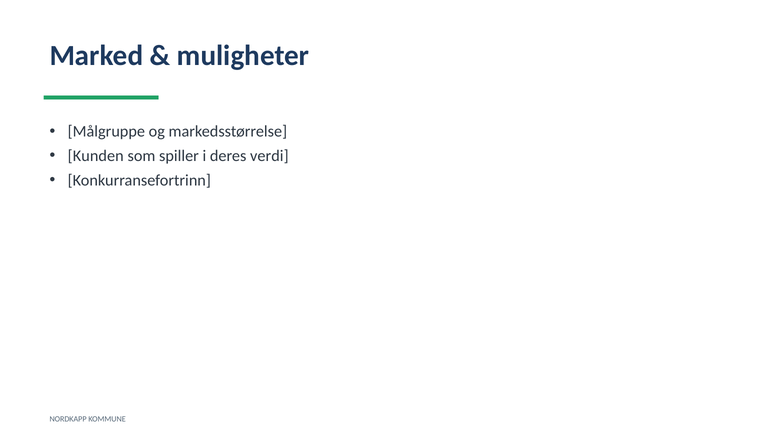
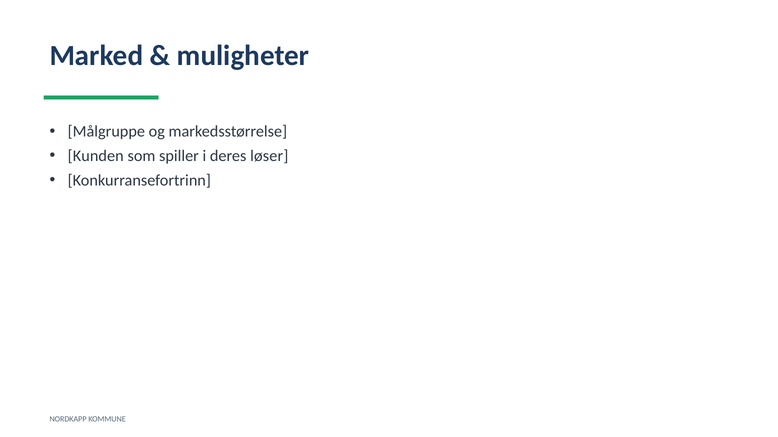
verdi: verdi -> løser (269, 156)
